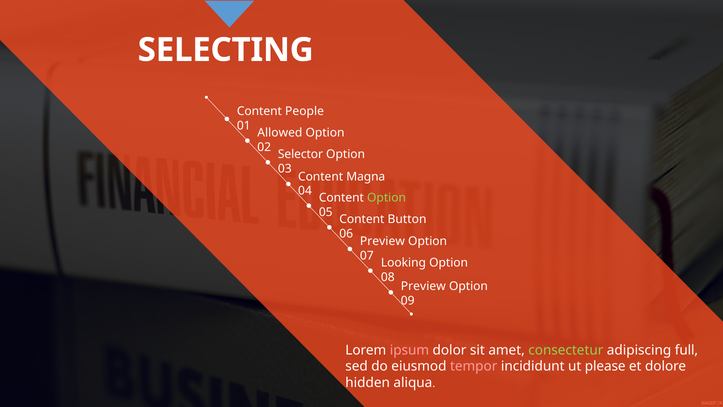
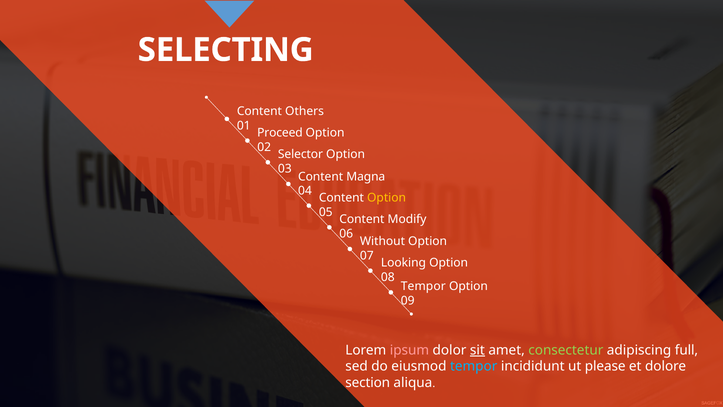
People: People -> Others (305, 111)
Allowed: Allowed -> Proceed (280, 132)
Option colour: light green -> yellow (387, 198)
Button: Button -> Modify (407, 219)
Preview: Preview -> Without (382, 241)
Preview: Preview -> Tempor (423, 286)
sit underline: none -> present (477, 350)
tempor colour: pink -> light blue (474, 366)
hidden: hidden -> section (368, 382)
